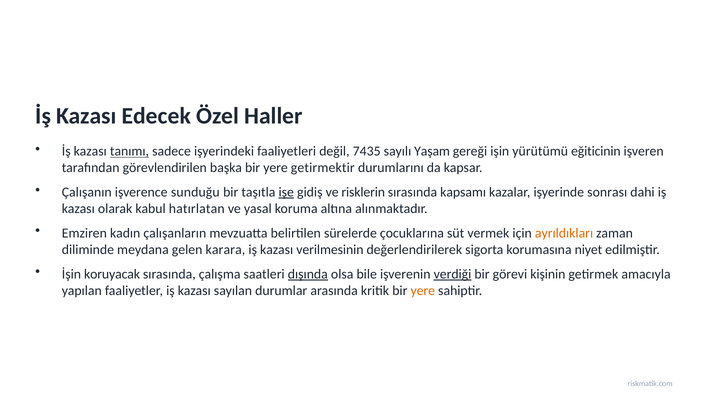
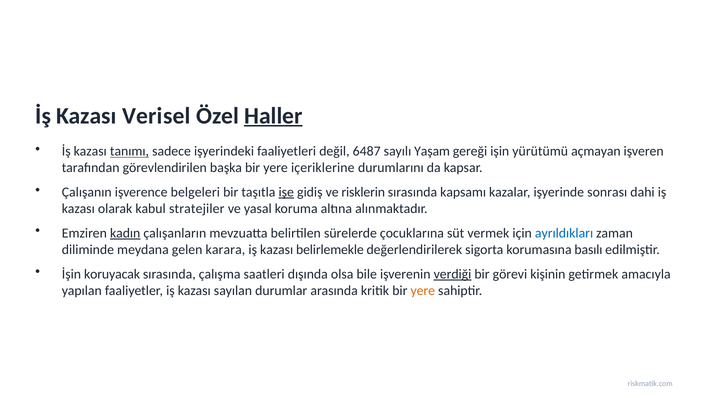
Edecek: Edecek -> Verisel (156, 116)
Haller underline: none -> present (273, 116)
7435: 7435 -> 6487 (367, 151)
eğiticinin: eğiticinin -> açmayan (596, 151)
getirmektir: getirmektir -> içeriklerine (323, 168)
sunduğu: sunduğu -> belgeleri (195, 192)
hatırlatan: hatırlatan -> stratejiler (197, 209)
kadın underline: none -> present (125, 233)
ayrıldıkları colour: orange -> blue (564, 233)
verilmesinin: verilmesinin -> belirlemekle (330, 250)
niyet: niyet -> basılı (588, 250)
dışında underline: present -> none (308, 274)
